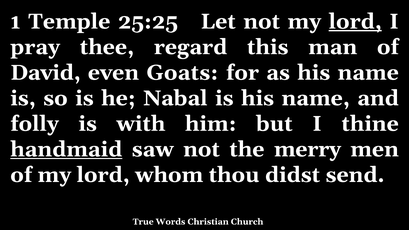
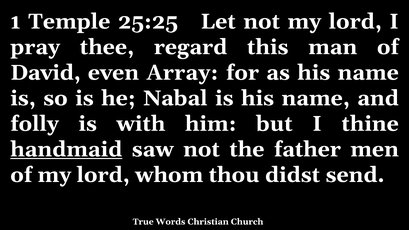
lord underline: present -> none (355, 22)
Goats: Goats -> Array (182, 73)
merry: merry -> father (307, 149)
